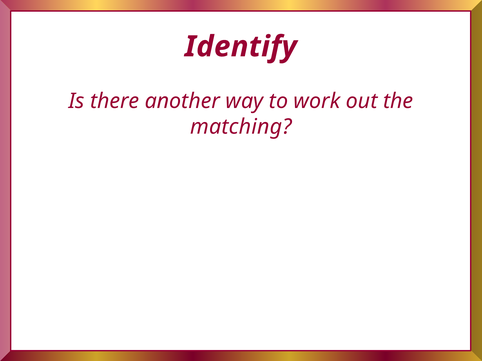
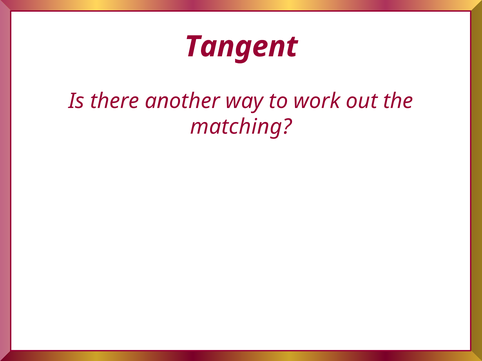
Identify: Identify -> Tangent (241, 47)
